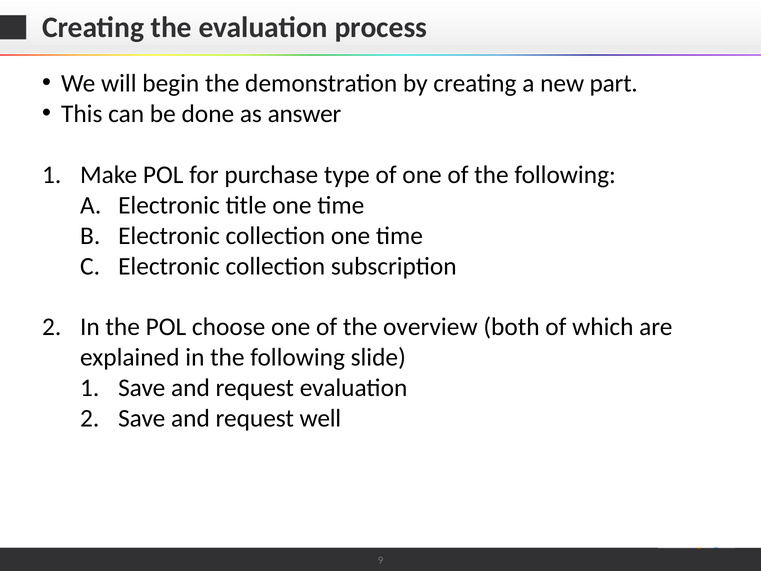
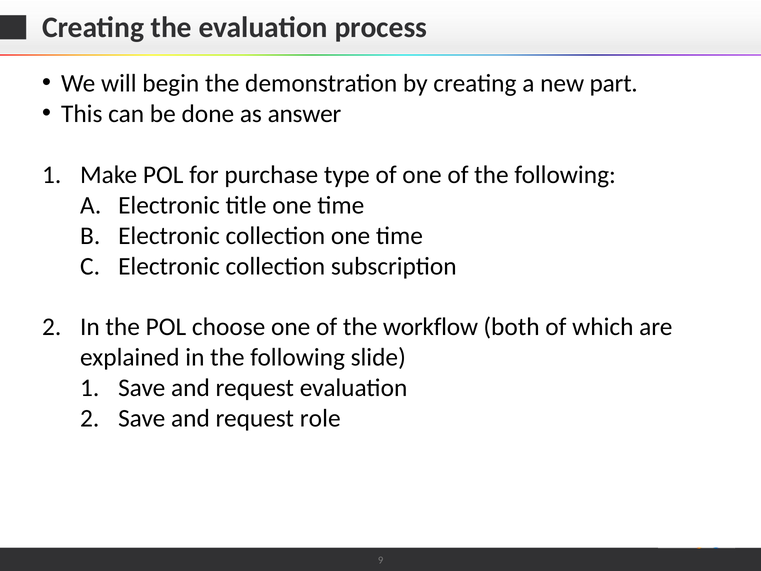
overview: overview -> workflow (430, 327)
well: well -> role (320, 418)
